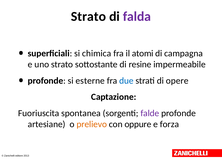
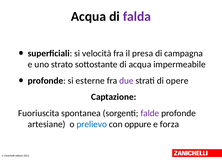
Strato: Strato -> Acqua (89, 17)
chimica: chimica -> velocità (97, 53)
atomi: atomi -> presa (143, 53)
di resine: resine -> acqua (140, 65)
due colour: blue -> purple (126, 81)
prelievo colour: orange -> blue (92, 125)
